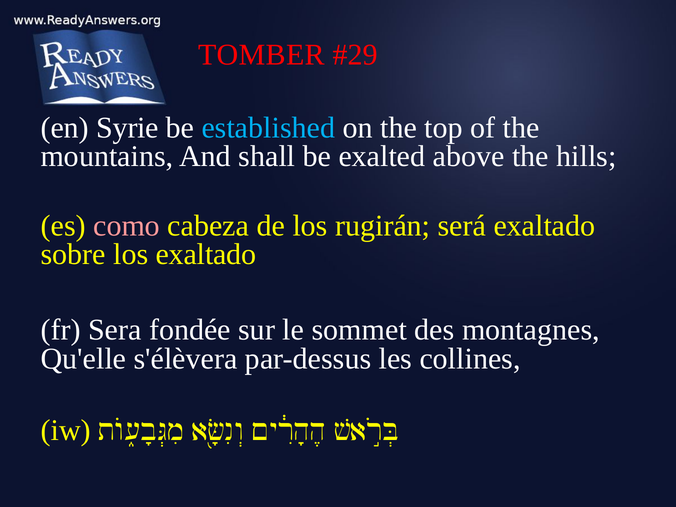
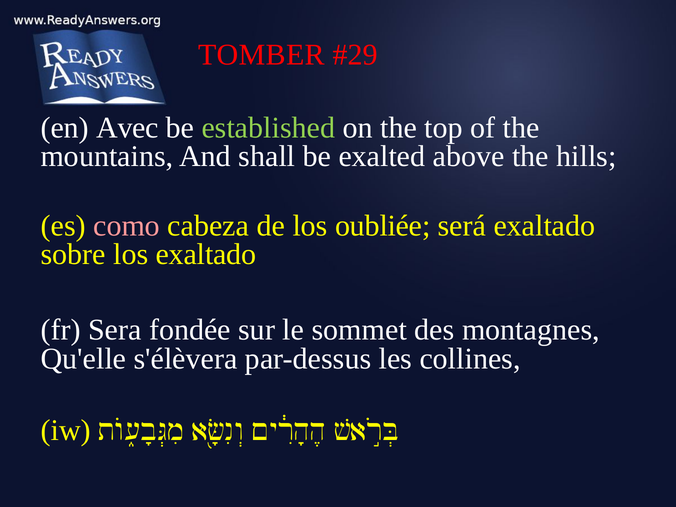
Syrie: Syrie -> Avec (128, 128)
established colour: light blue -> light green (268, 128)
rugirán: rugirán -> oubliée (383, 226)
